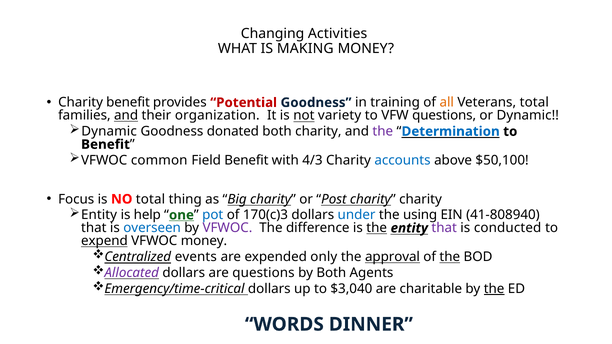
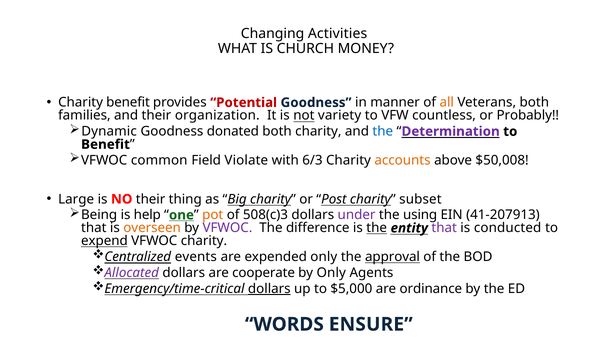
MAKING: MAKING -> CHURCH (305, 49)
training: training -> manner (395, 103)
Veterans total: total -> both (534, 103)
and underline: present -> none (126, 116)
VFW questions: questions -> countless (444, 116)
or Dynamic: Dynamic -> Probably (528, 116)
the colour: purple -> blue (383, 132)
Determination colour: blue -> purple (451, 132)
Field Benefit: Benefit -> Violate (246, 160)
4/3: 4/3 -> 6/3 (312, 160)
accounts colour: blue -> orange (403, 160)
$50,100: $50,100 -> $50,008 (502, 160)
Focus: Focus -> Large (76, 199)
NO total: total -> their (151, 199)
charity charity: charity -> subset (420, 199)
Entity: Entity -> Being (99, 215)
pot colour: blue -> orange (213, 215)
170(c)3: 170(c)3 -> 508(c)3 (265, 215)
under colour: blue -> purple (357, 215)
41-808940: 41-808940 -> 41-207913 (503, 215)
overseen colour: blue -> orange (152, 228)
VFWOC money: money -> charity (204, 241)
the underline: present -> none (450, 257)
are questions: questions -> cooperate (264, 273)
by Both: Both -> Only (331, 273)
dollars underline: none -> present (269, 289)
$3,040: $3,040 -> $5,000 (351, 289)
charitable: charitable -> ordinance (431, 289)
the underline: present -> none (494, 289)
DINNER: DINNER -> ENSURE (371, 325)
